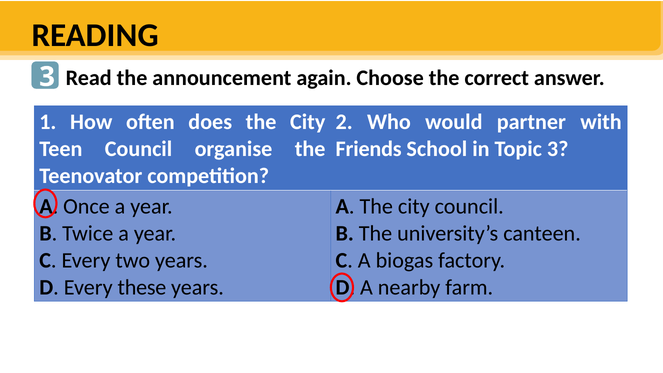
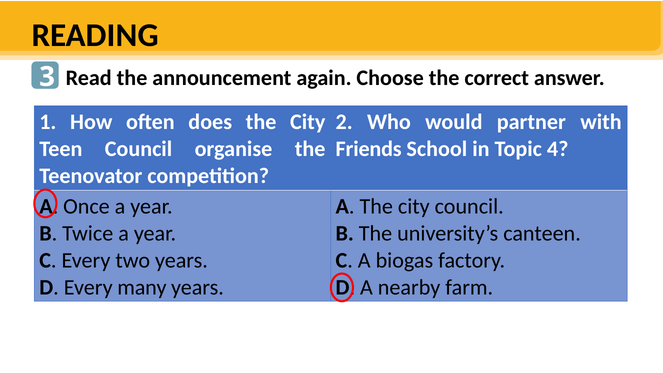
Topic 3: 3 -> 4 (558, 149)
these: these -> many (142, 287)
